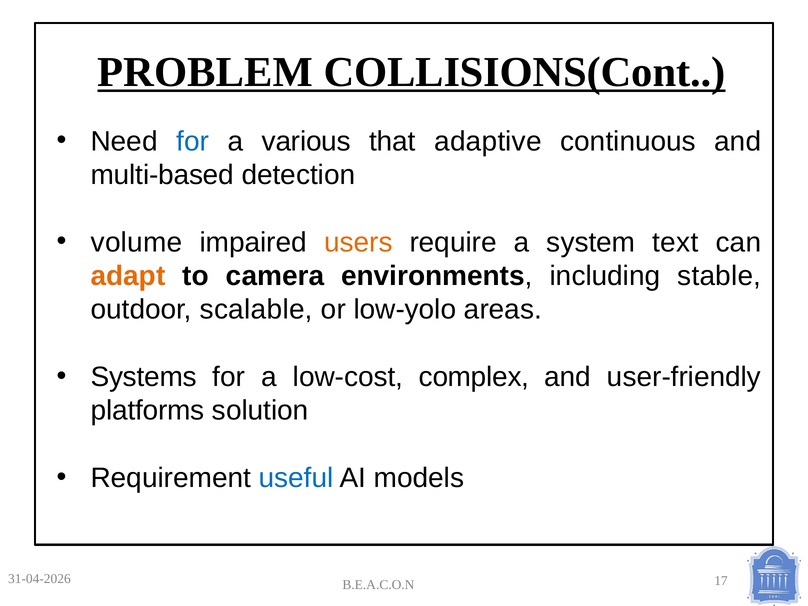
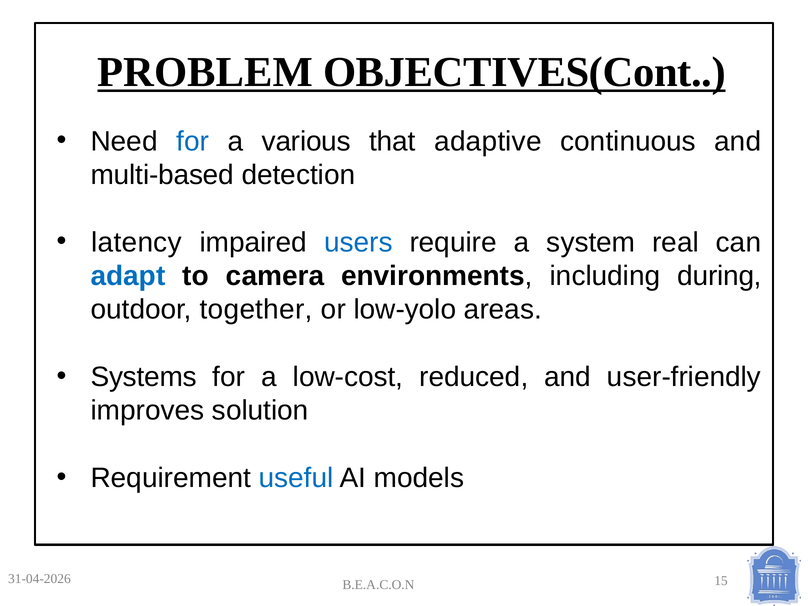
COLLISIONS(Cont: COLLISIONS(Cont -> OBJECTIVES(Cont (525, 72)
volume: volume -> latency (136, 242)
users colour: orange -> blue (358, 242)
text: text -> real (676, 242)
adapt colour: orange -> blue (128, 276)
stable: stable -> during (720, 276)
scalable: scalable -> together (256, 310)
complex: complex -> reduced (474, 377)
platforms: platforms -> improves (148, 411)
17: 17 -> 15 (721, 581)
